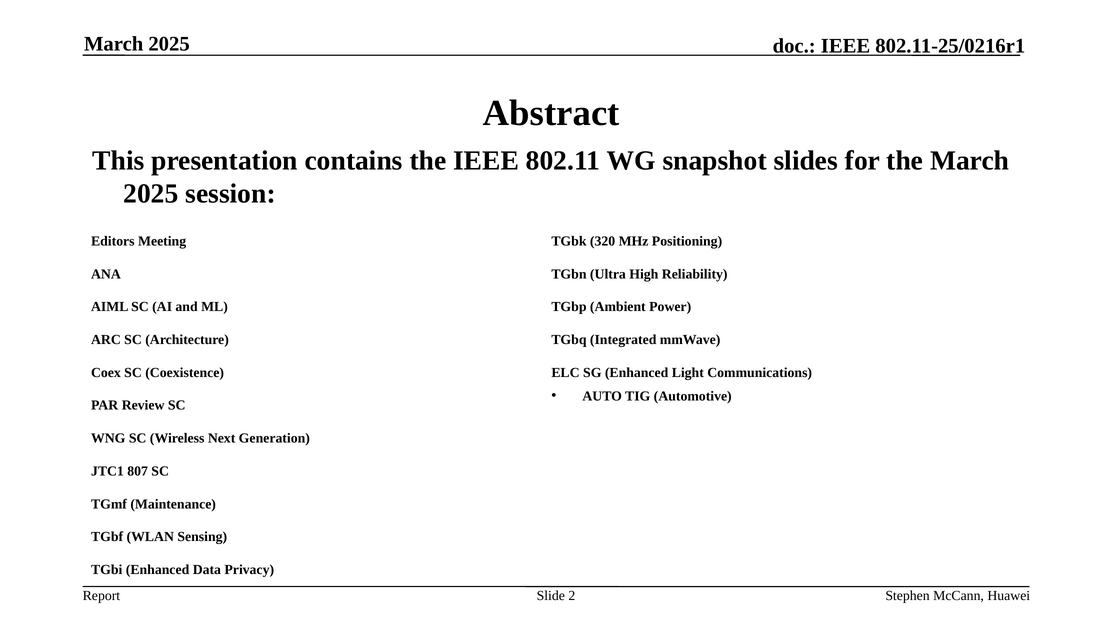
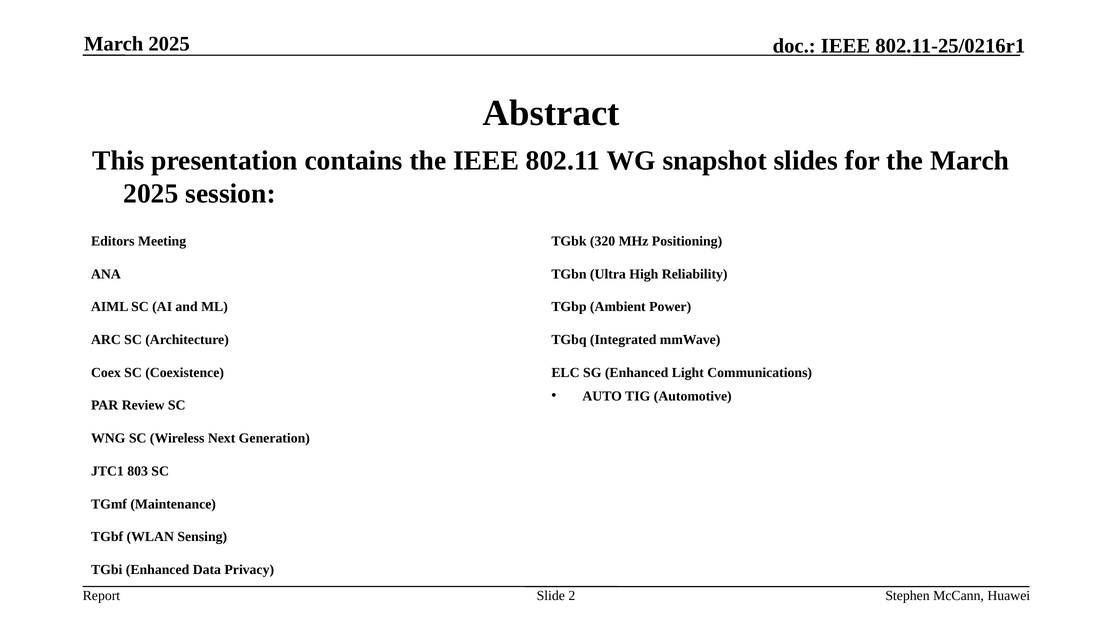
807: 807 -> 803 (138, 471)
